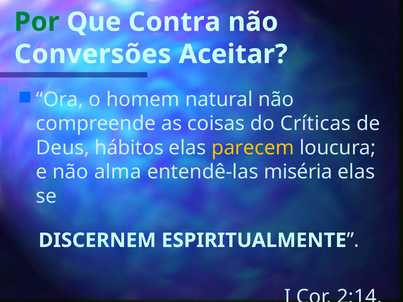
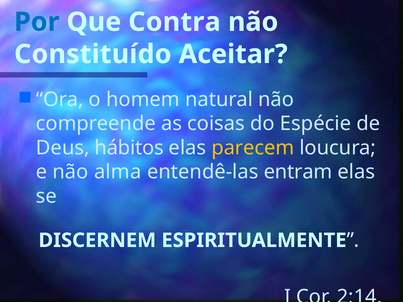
Por colour: green -> blue (37, 22)
Conversões: Conversões -> Constituído (93, 54)
Críticas: Críticas -> Espécie (316, 124)
miséria: miséria -> entram (298, 172)
